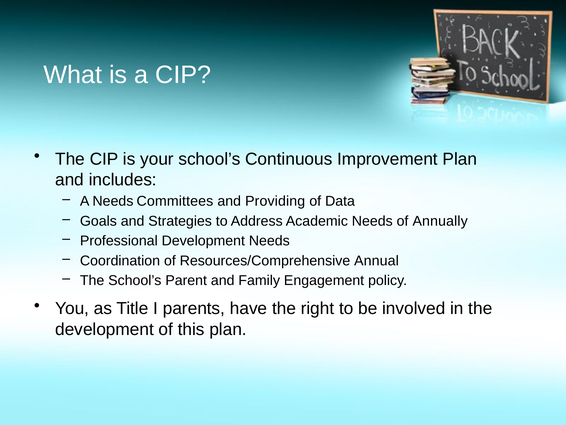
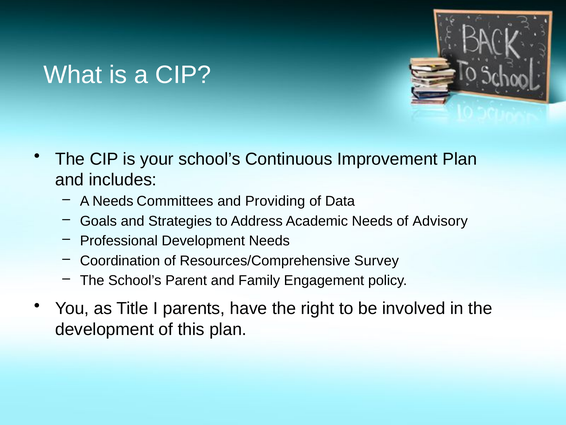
Annually: Annually -> Advisory (440, 221)
Annual: Annual -> Survey (377, 260)
